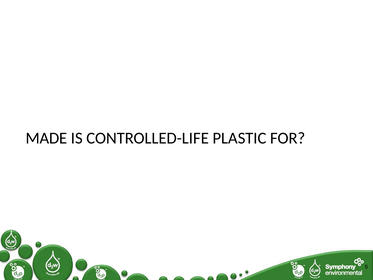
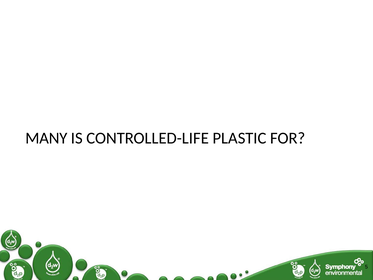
MADE: MADE -> MANY (46, 138)
